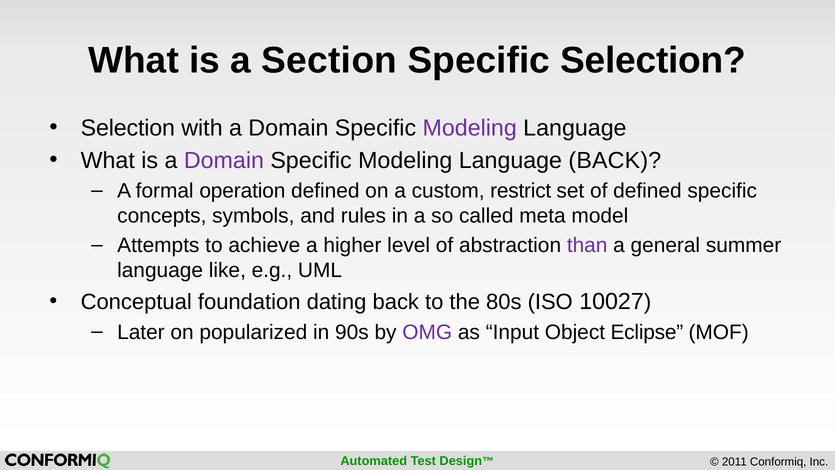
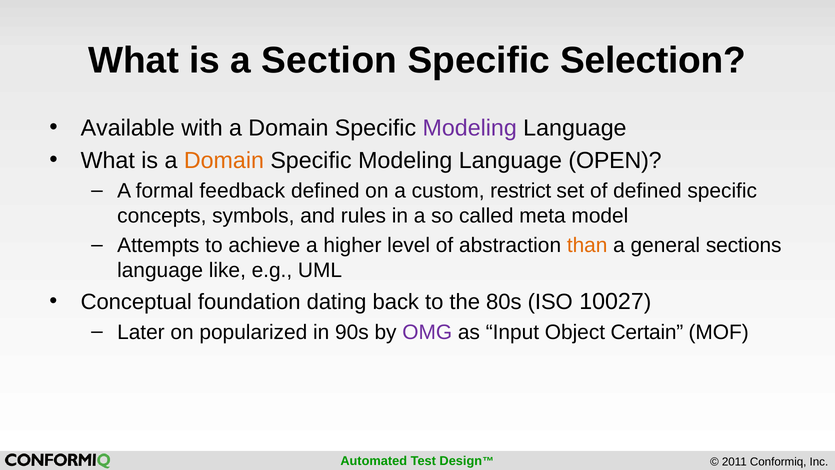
Selection: Selection -> Available (128, 128)
Domain colour: purple -> orange (224, 160)
Language BACK: BACK -> OPEN (615, 160)
operation: operation -> feedback (242, 191)
than colour: purple -> orange (587, 245)
summer: summer -> sections (744, 245)
Eclipse: Eclipse -> Certain (647, 332)
